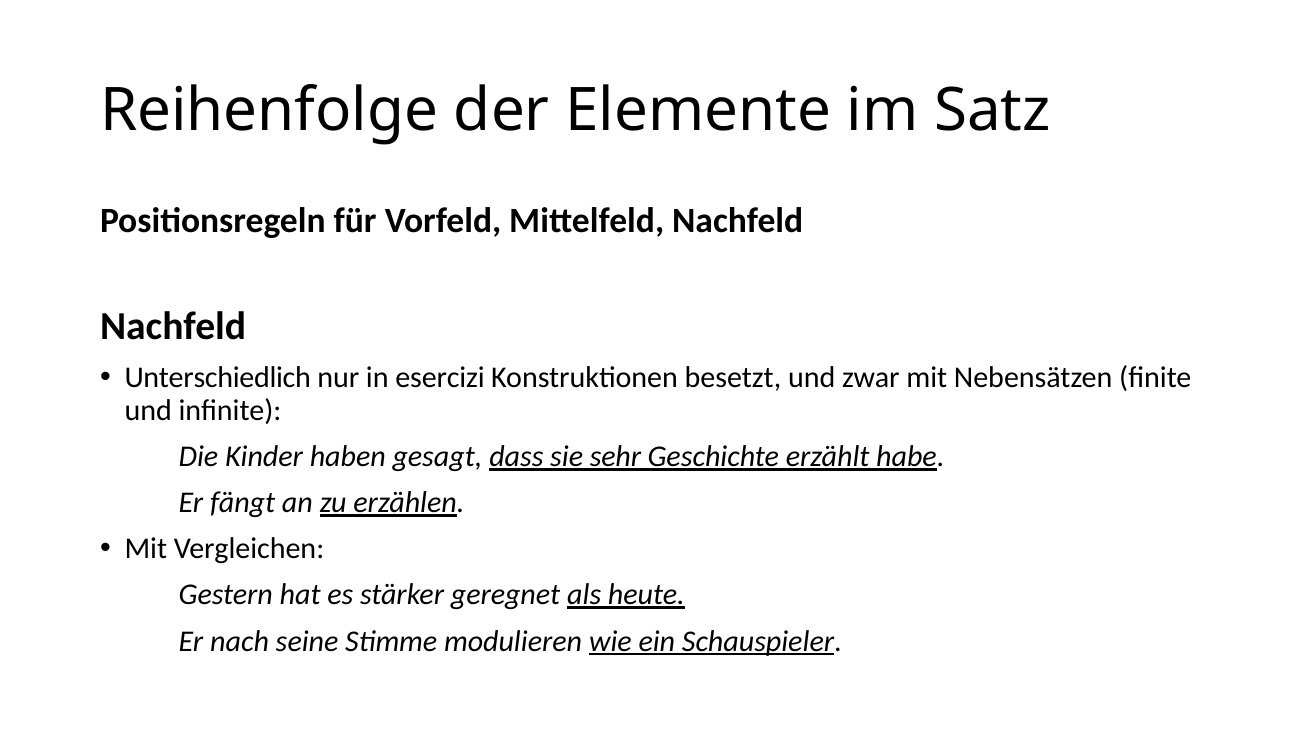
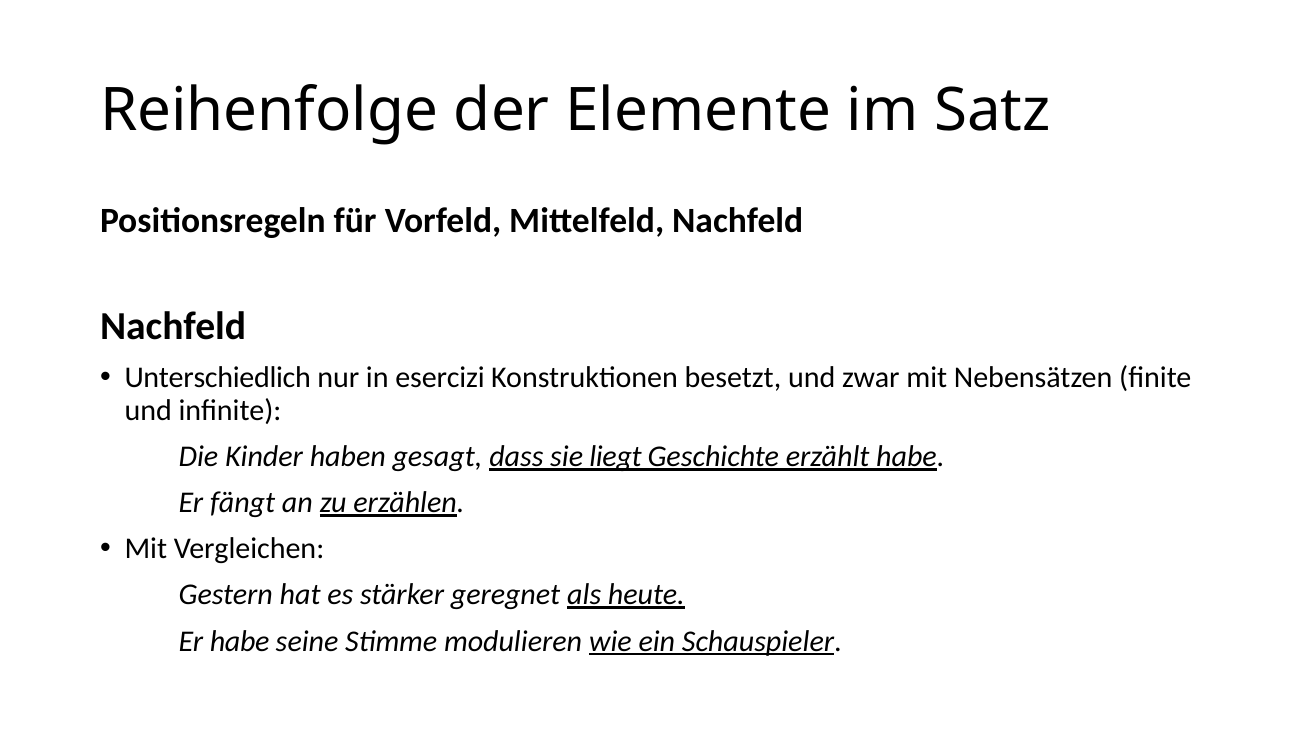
sehr: sehr -> liegt (615, 457)
Er nach: nach -> habe (240, 641)
